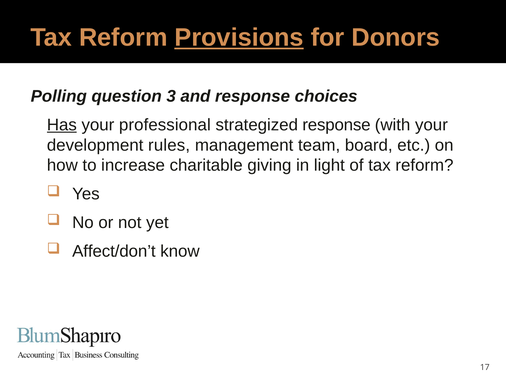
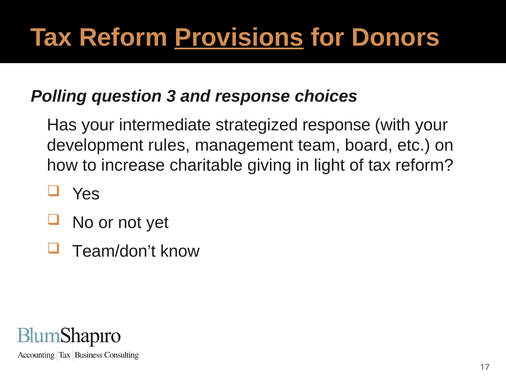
Has underline: present -> none (62, 125)
professional: professional -> intermediate (165, 125)
Affect/don’t: Affect/don’t -> Team/don’t (114, 252)
